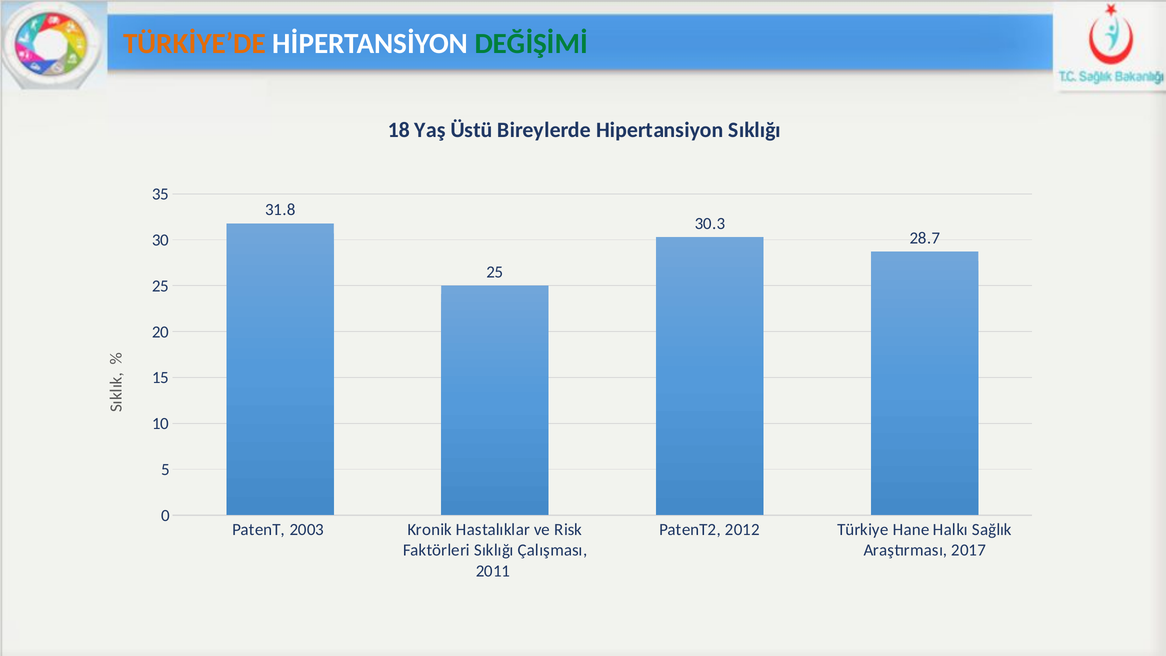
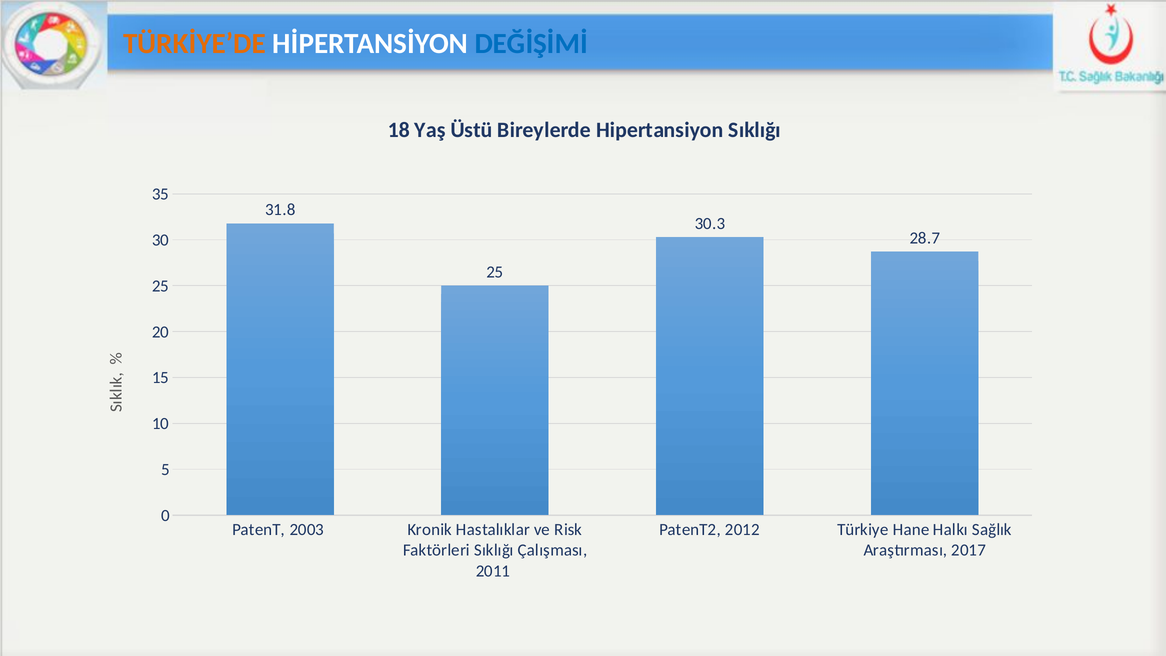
DEĞİŞİMİ colour: green -> blue (531, 44)
